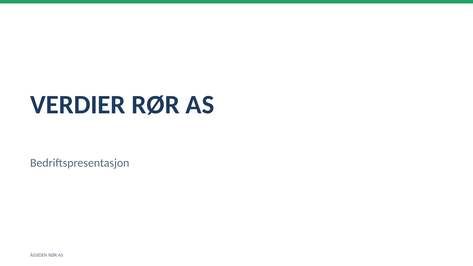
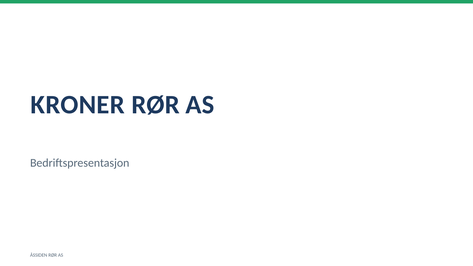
VERDIER: VERDIER -> KRONER (78, 105)
